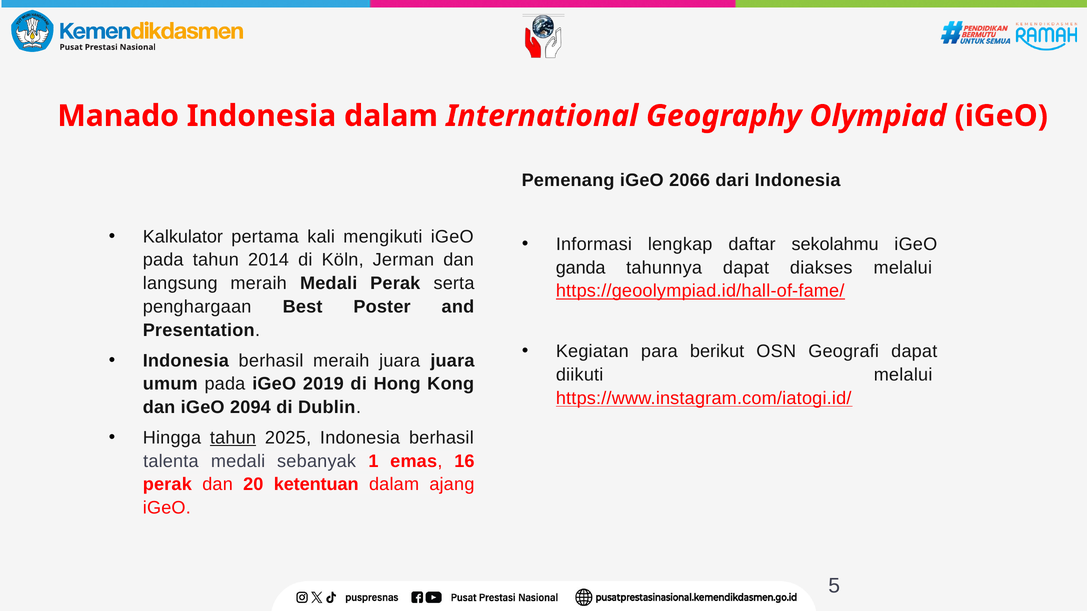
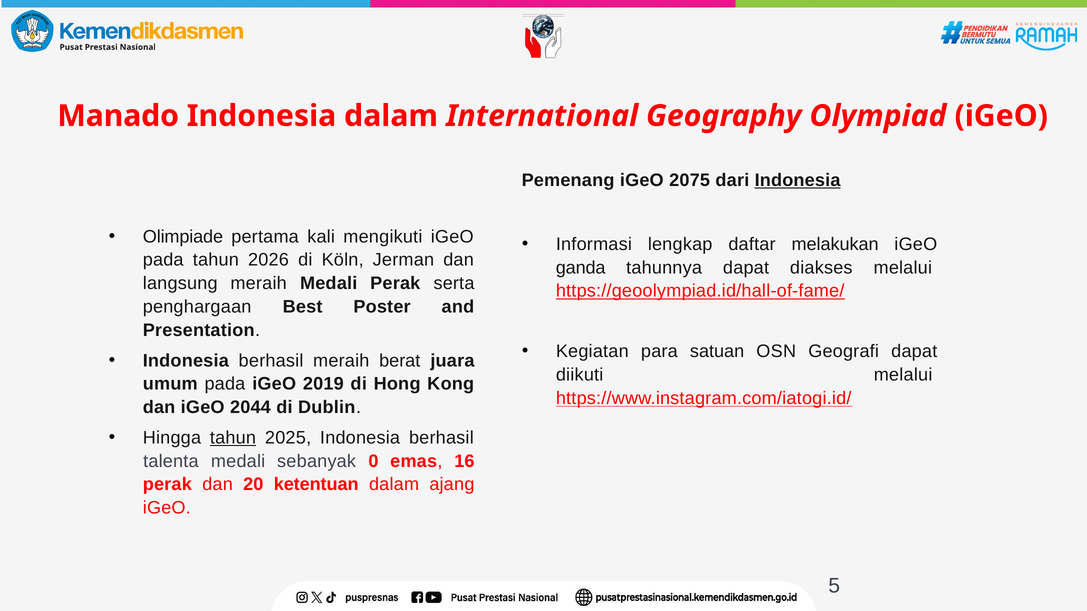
2066: 2066 -> 2075 (690, 180)
Indonesia underline: none -> present (798, 180)
Kalkulator: Kalkulator -> Olimpiade (183, 237)
sekolahmu: sekolahmu -> melakukan (835, 244)
2014: 2014 -> 2026 (268, 260)
berikut: berikut -> satuan (717, 352)
meraih juara: juara -> berat (400, 361)
2094: 2094 -> 2044 (250, 408)
1: 1 -> 0 (373, 461)
